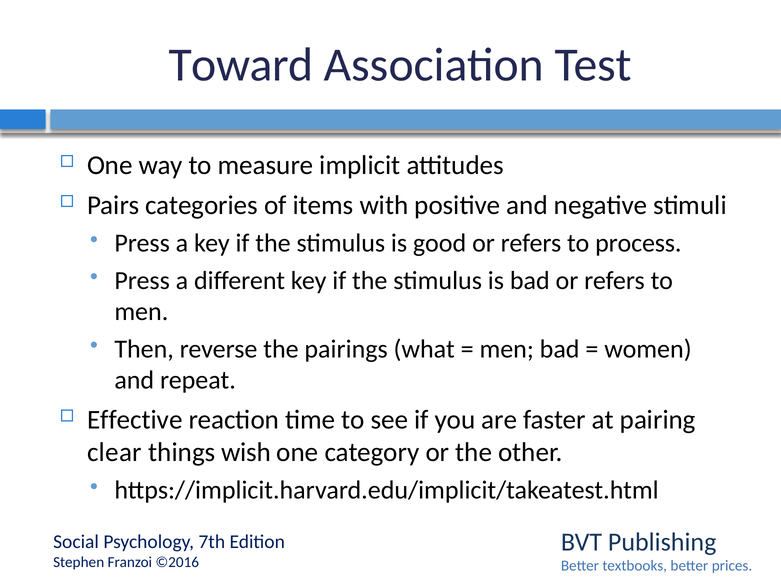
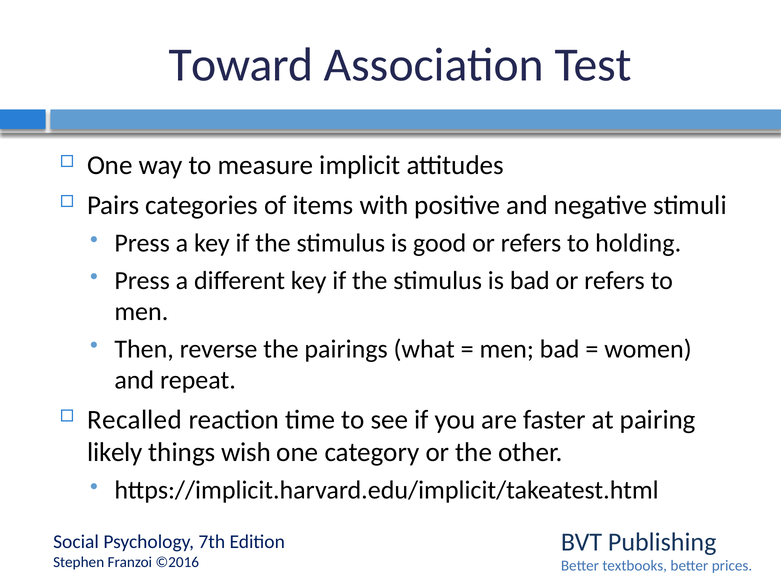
process: process -> holding (638, 243)
Effective: Effective -> Recalled (135, 420)
clear: clear -> likely (115, 452)
